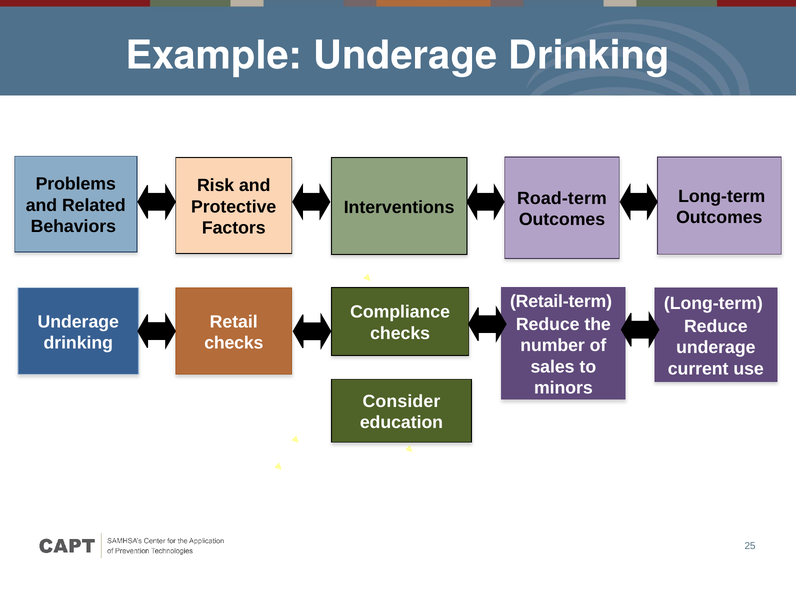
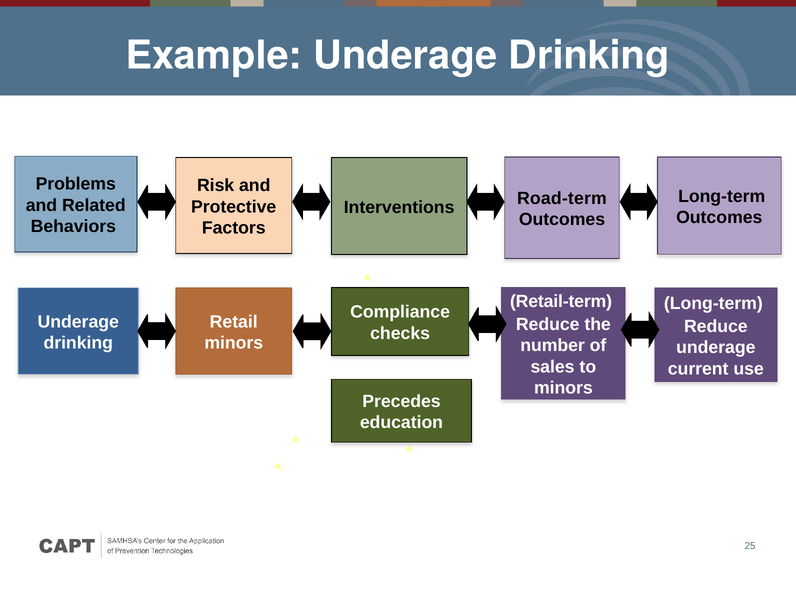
checks: checks -> minors (234, 343)
Consider: Consider -> Precedes (402, 401)
